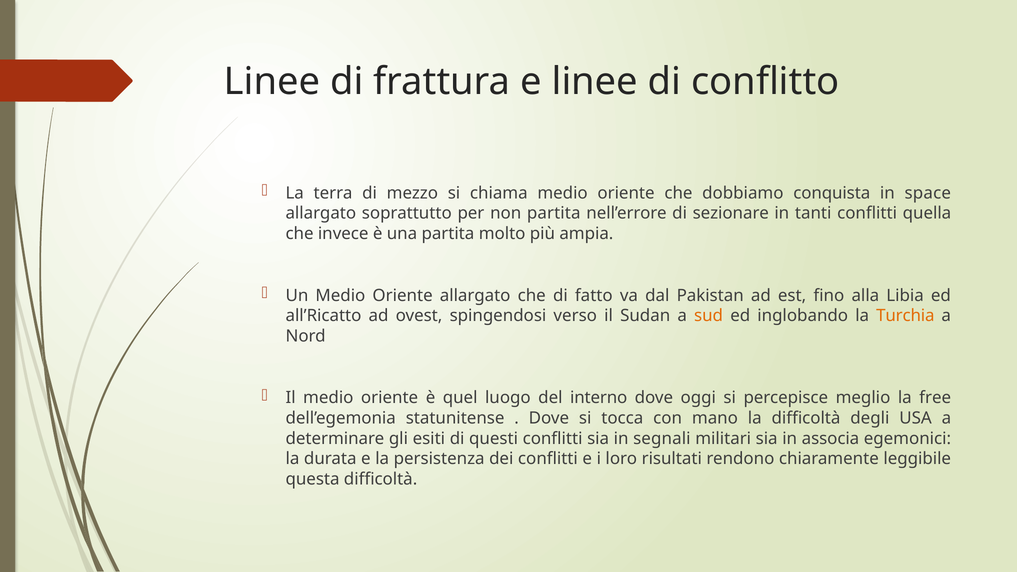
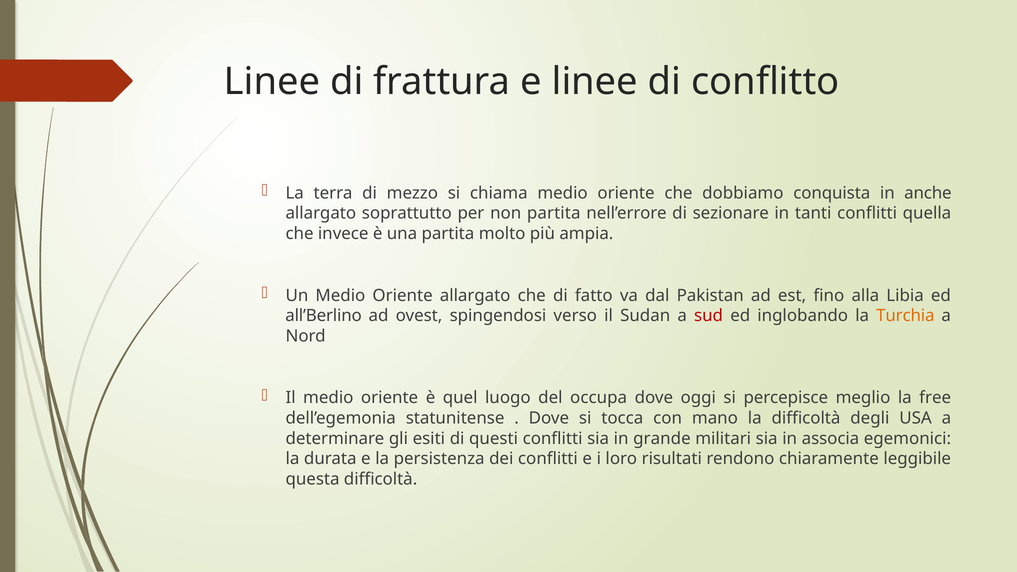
space: space -> anche (928, 193)
all’Ricatto: all’Ricatto -> all’Berlino (324, 316)
sud colour: orange -> red (709, 316)
interno: interno -> occupa (599, 398)
segnali: segnali -> grande (662, 439)
